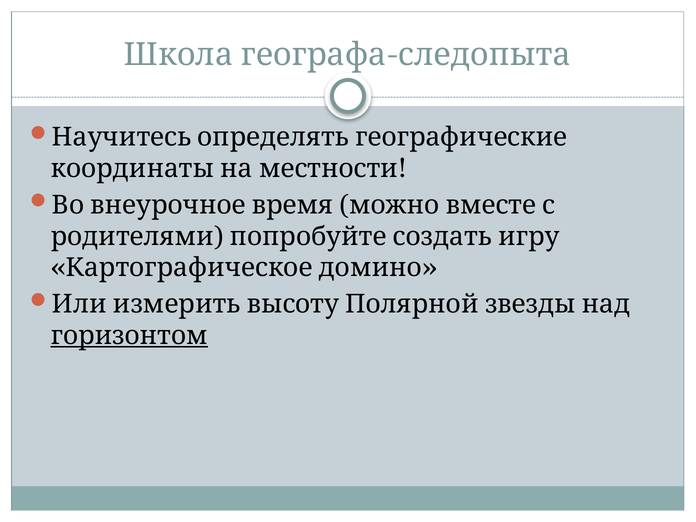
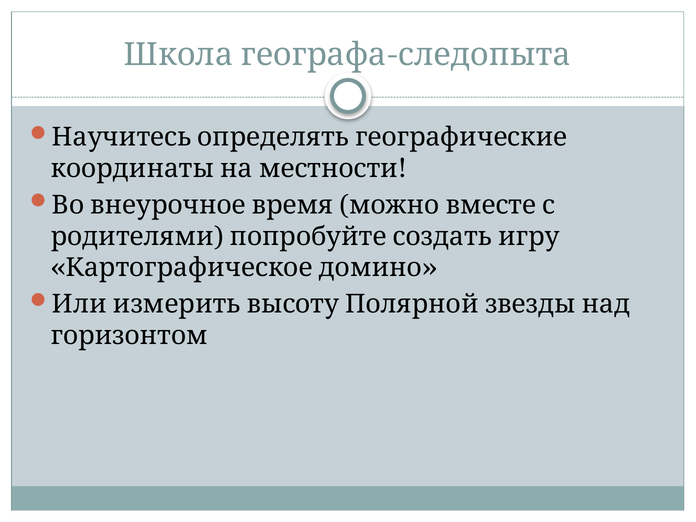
горизонтом underline: present -> none (129, 336)
